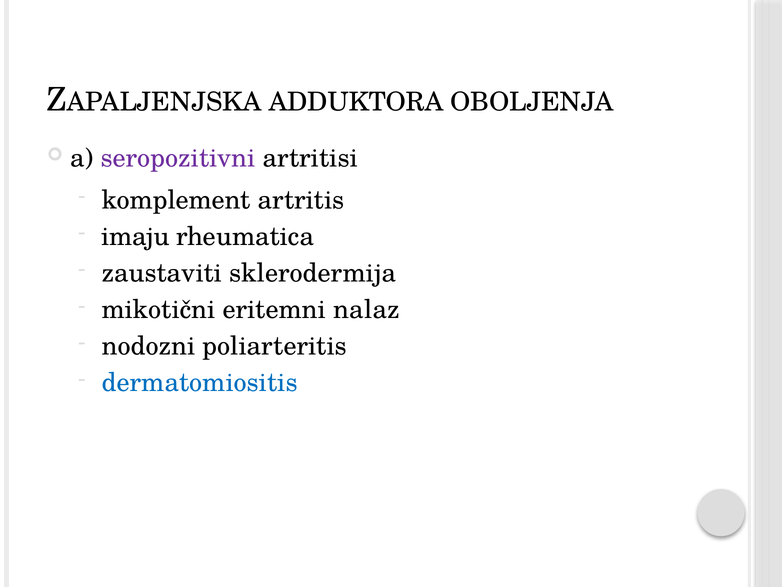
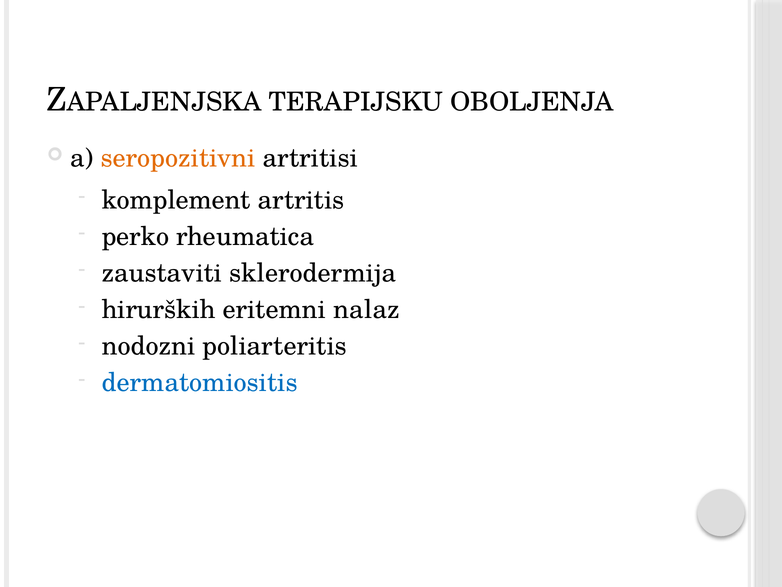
ADDUKTORA: ADDUKTORA -> TERAPIJSKU (356, 102)
seropozitivni colour: purple -> orange (178, 158)
imaju: imaju -> perko (135, 237)
mikotični: mikotični -> hirurških (159, 310)
